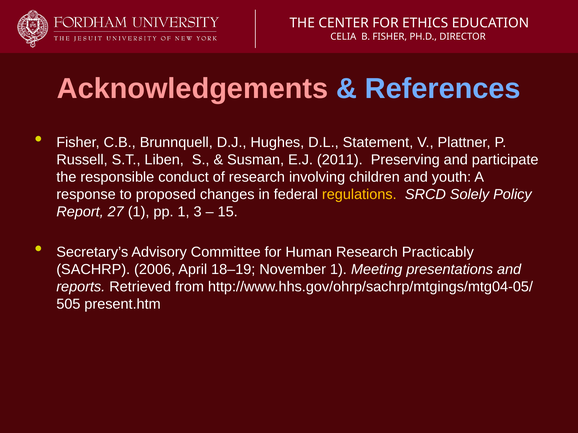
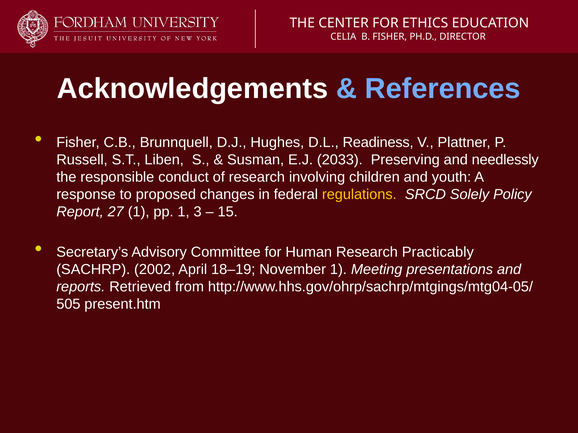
Acknowledgements colour: pink -> white (193, 89)
Statement: Statement -> Readiness (378, 143)
2011: 2011 -> 2033 (340, 160)
participate: participate -> needlessly (505, 160)
2006: 2006 -> 2002 (155, 270)
